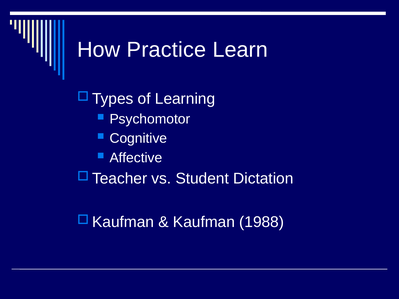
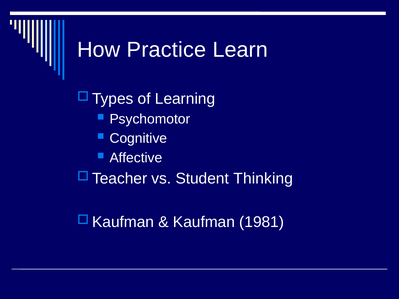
Dictation: Dictation -> Thinking (263, 179)
1988: 1988 -> 1981 (262, 222)
